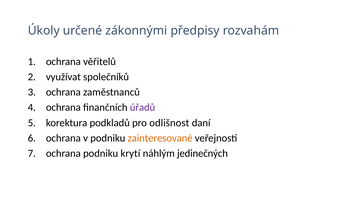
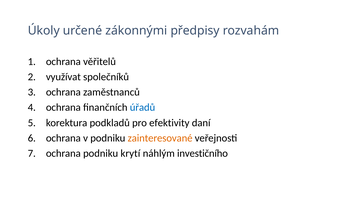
úřadů colour: purple -> blue (143, 107)
odlišnost: odlišnost -> efektivity (169, 123)
jedinečných: jedinečných -> investičního (202, 153)
